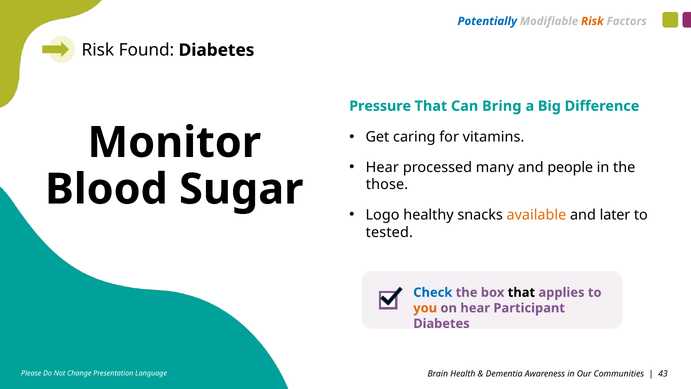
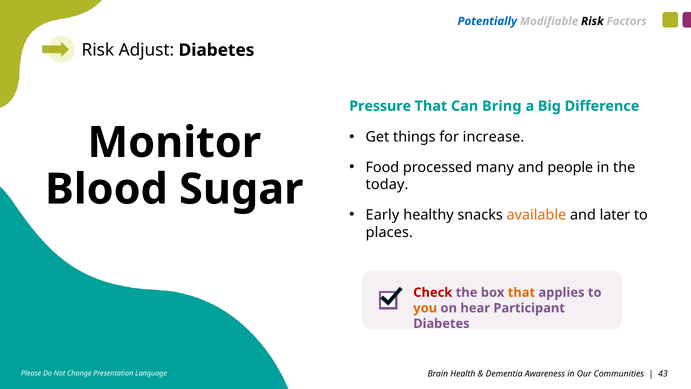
Risk colour: orange -> black (592, 21)
Found: Found -> Adjust (146, 50)
caring: caring -> things (414, 137)
vitamins: vitamins -> increase (494, 137)
Hear: Hear -> Food (382, 167)
those: those -> today (387, 185)
Logo: Logo -> Early (382, 215)
tested: tested -> places (389, 232)
Check colour: blue -> red (433, 292)
that colour: black -> orange (521, 292)
